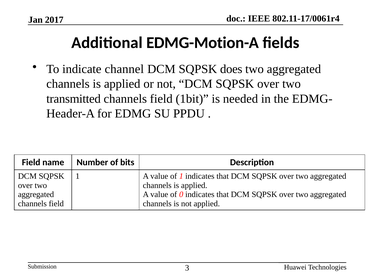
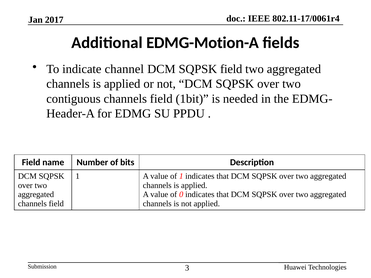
SQPSK does: does -> field (231, 69)
transmitted: transmitted -> contiguous (73, 99)
